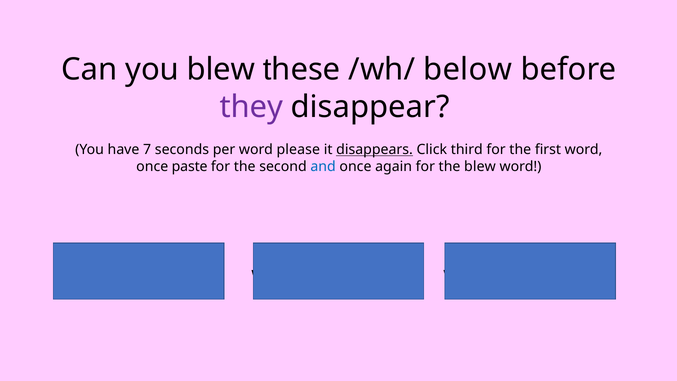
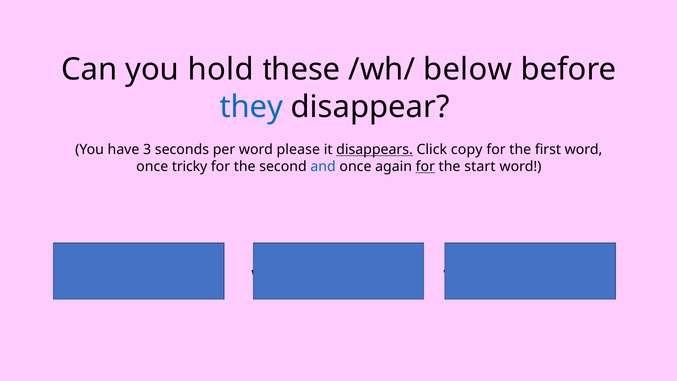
you blew: blew -> hold (221, 70)
they colour: purple -> blue (251, 107)
7: 7 -> 3 (147, 150)
third: third -> copy (467, 150)
paste: paste -> tricky (190, 167)
for underline: none -> present (425, 167)
the blew: blew -> start (480, 167)
